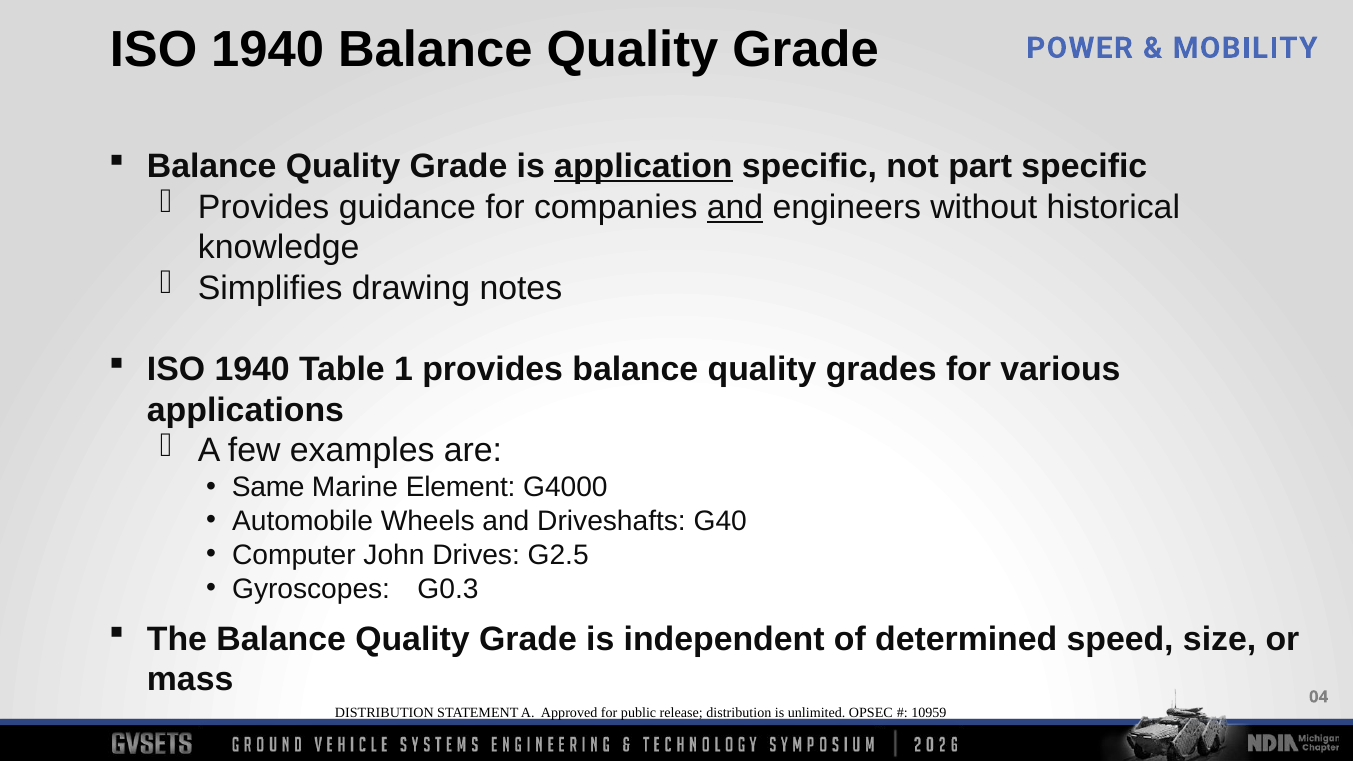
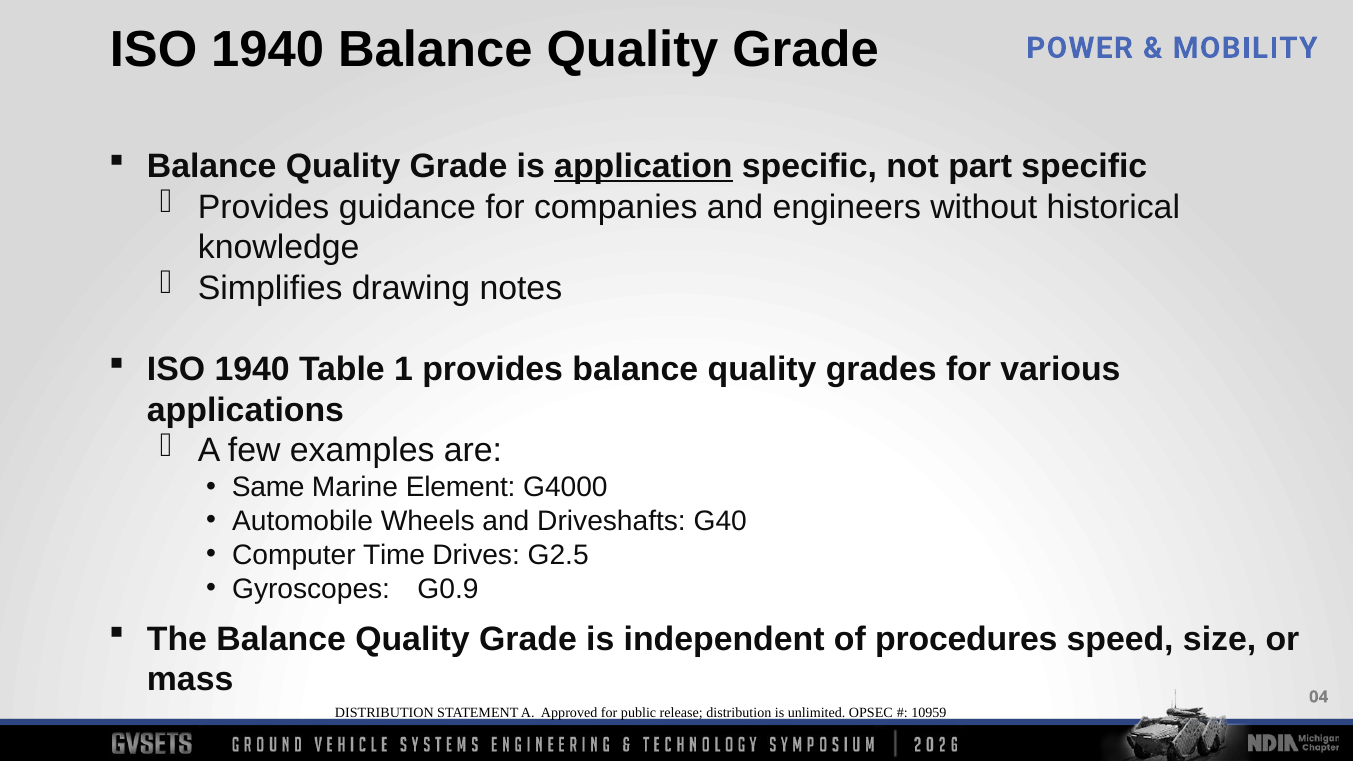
and underline: present -> none (735, 207)
John: John -> Time (394, 555)
G0.3: G0.3 -> G0.9 (448, 589)
determined: determined -> procedures (966, 639)
